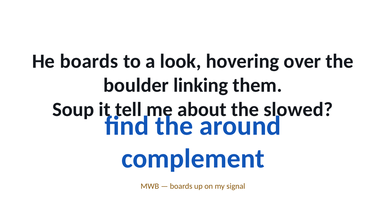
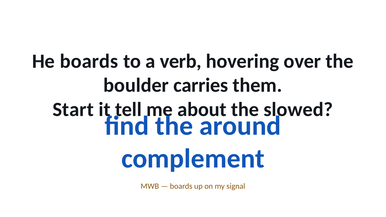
look: look -> verb (181, 61)
linking: linking -> carries (201, 85)
Soup: Soup -> Start (73, 109)
